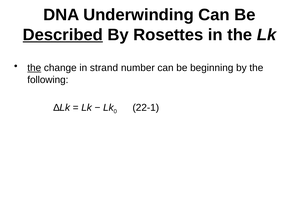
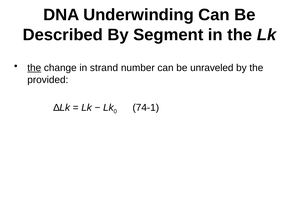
Described underline: present -> none (63, 35)
Rosettes: Rosettes -> Segment (168, 35)
beginning: beginning -> unraveled (212, 68)
following: following -> provided (48, 80)
22-1: 22-1 -> 74-1 (146, 108)
